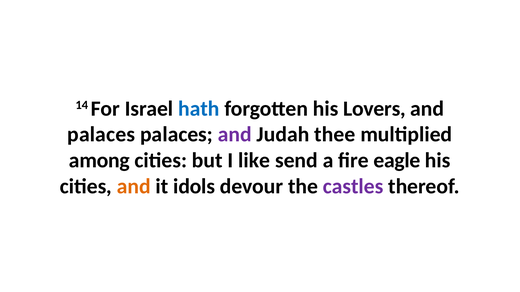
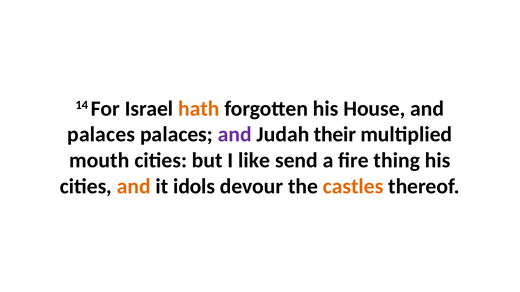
hath colour: blue -> orange (199, 109)
Lovers: Lovers -> House (374, 109)
thee: thee -> their (335, 135)
among: among -> mouth (99, 161)
eagle: eagle -> thing (397, 161)
castles colour: purple -> orange (353, 187)
